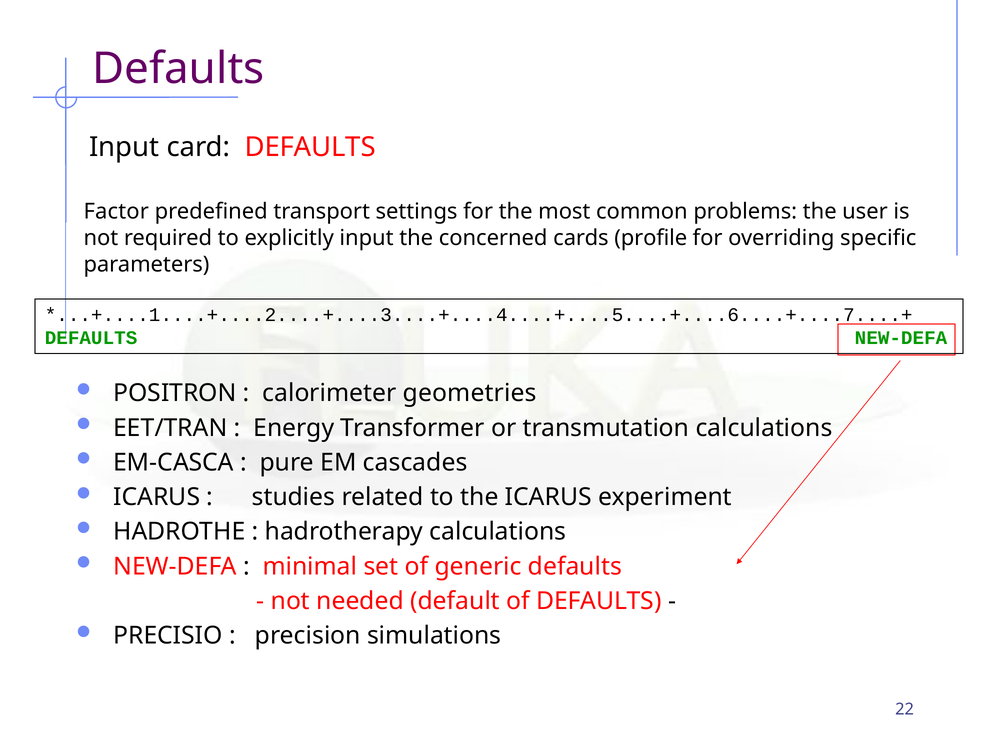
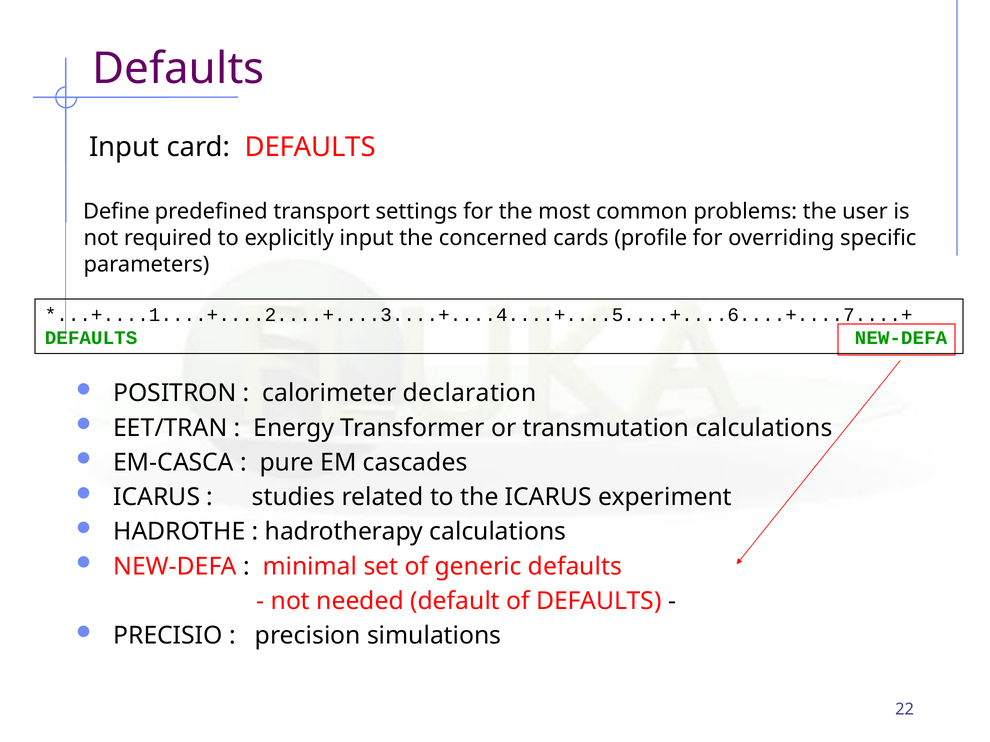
Factor: Factor -> Define (116, 212)
geometries: geometries -> declaration (470, 394)
